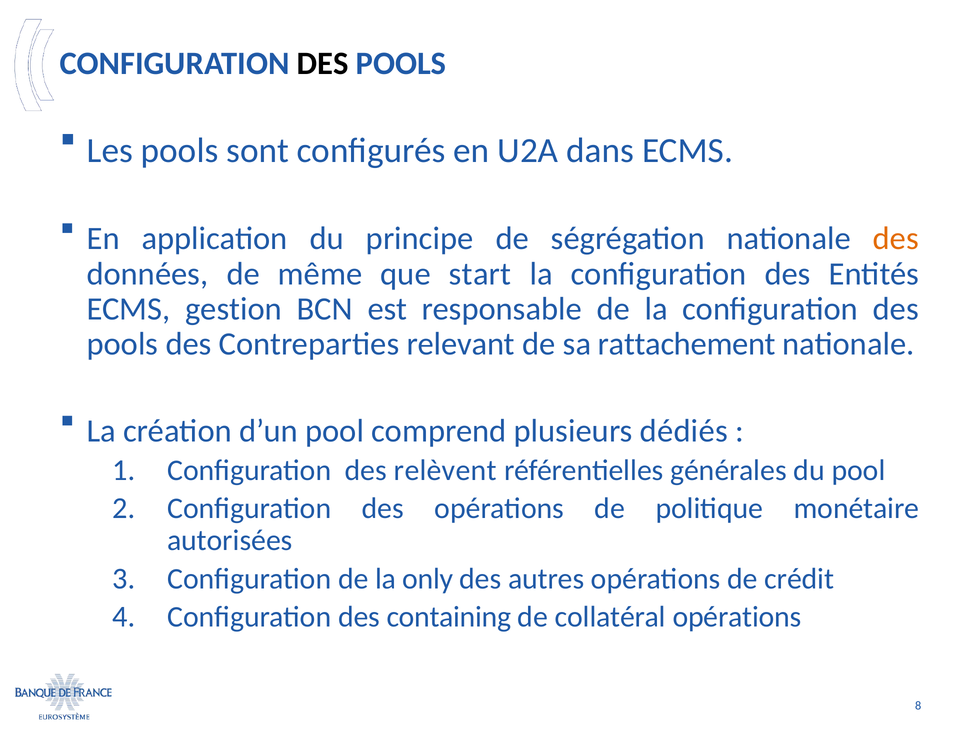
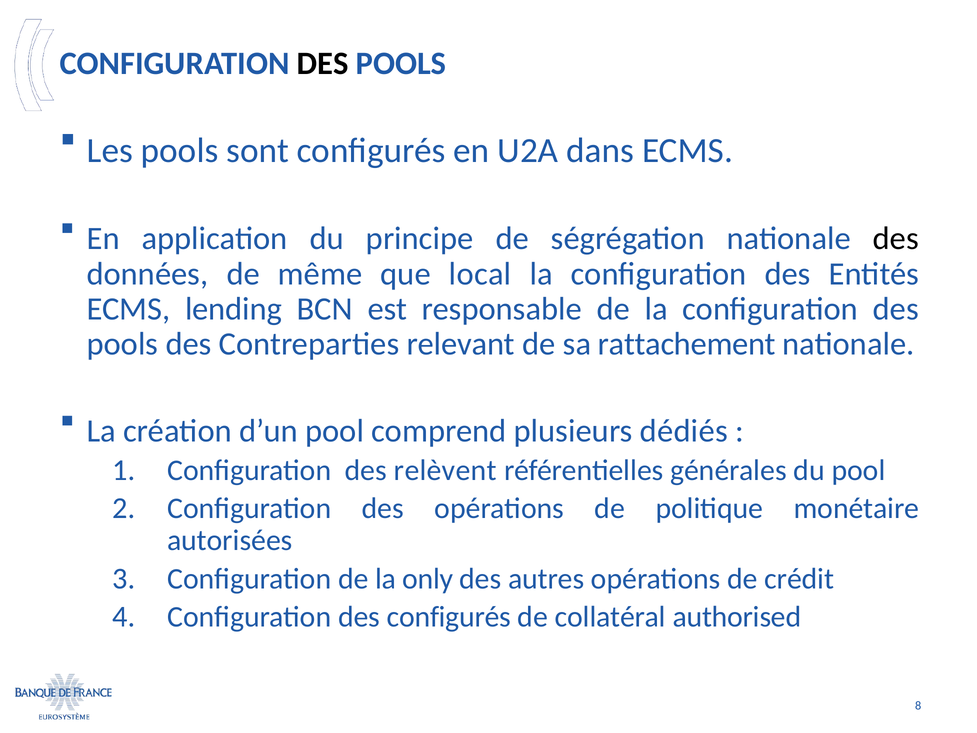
des colour: orange -> black (896, 239)
start: start -> local (480, 274)
gestion: gestion -> lending (234, 309)
des containing: containing -> configurés (449, 617)
collatéral opérations: opérations -> authorised (737, 617)
